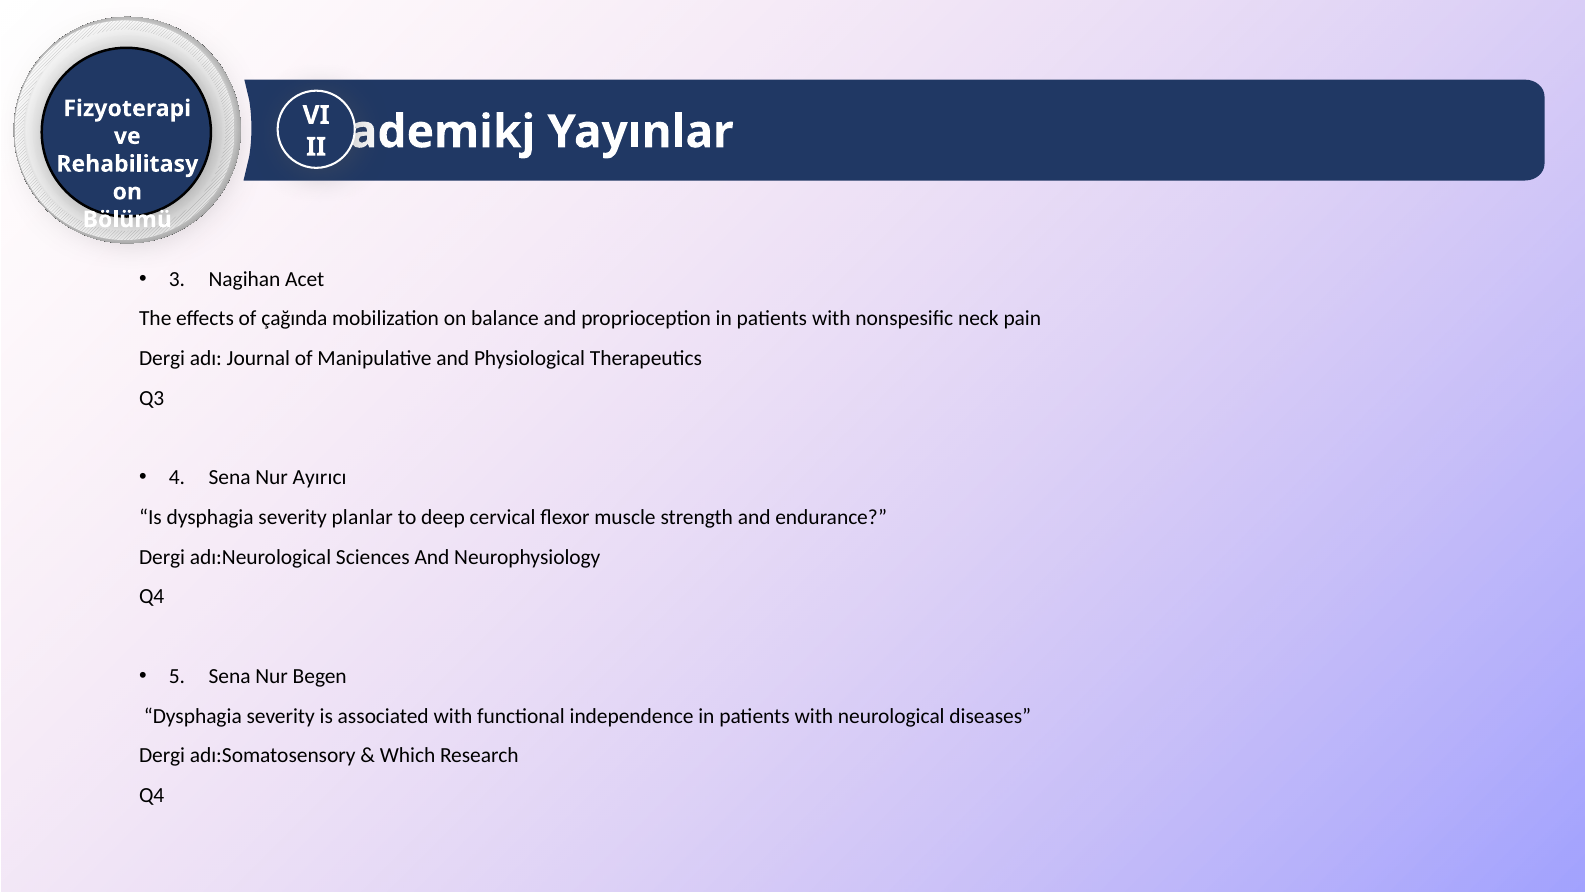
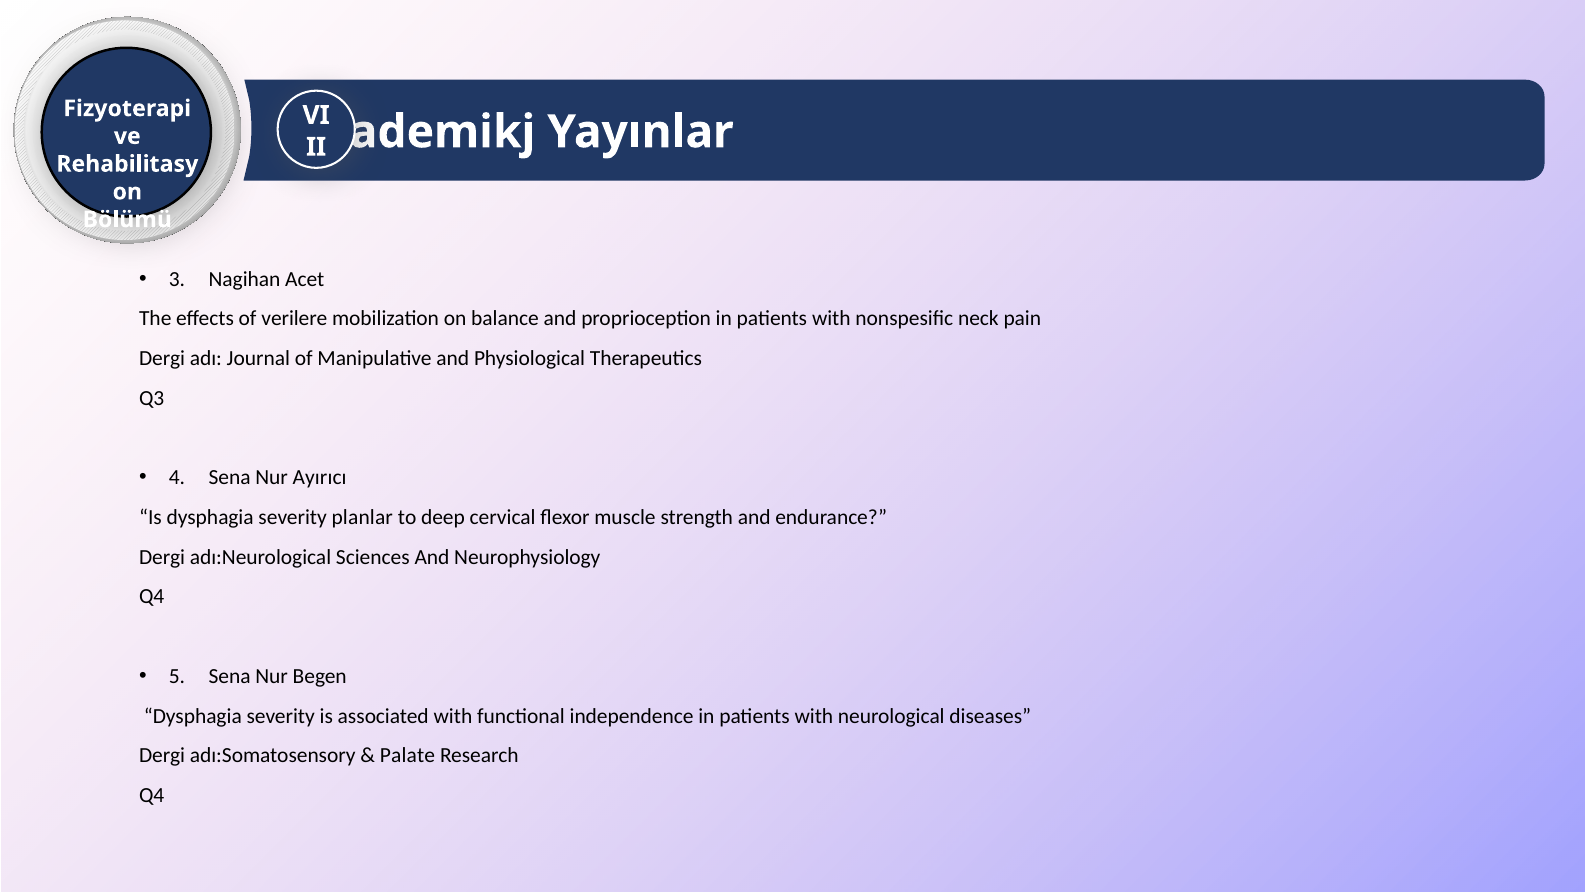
çağında: çağında -> verilere (294, 319)
Which: Which -> Palate (407, 755)
